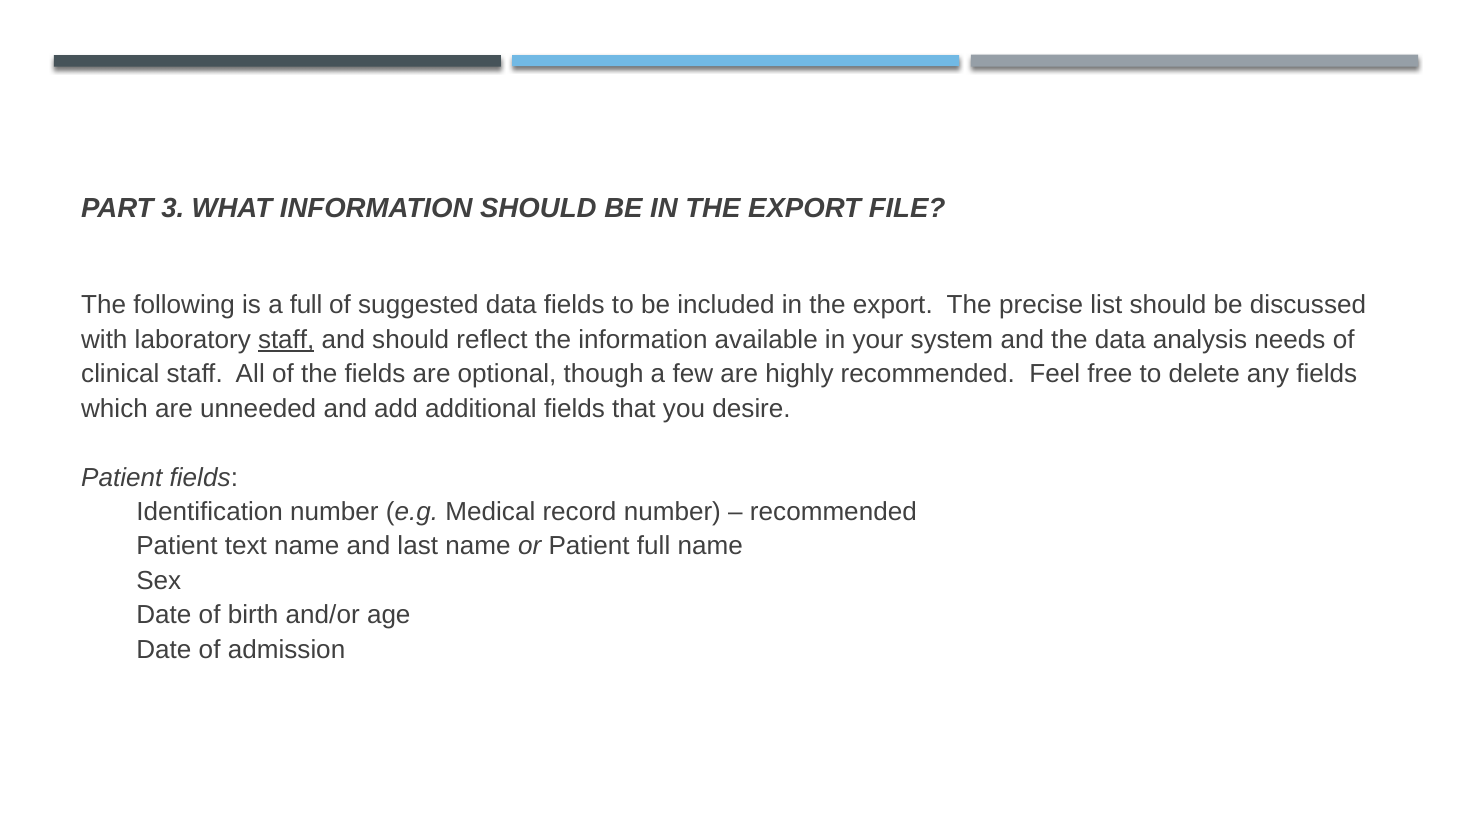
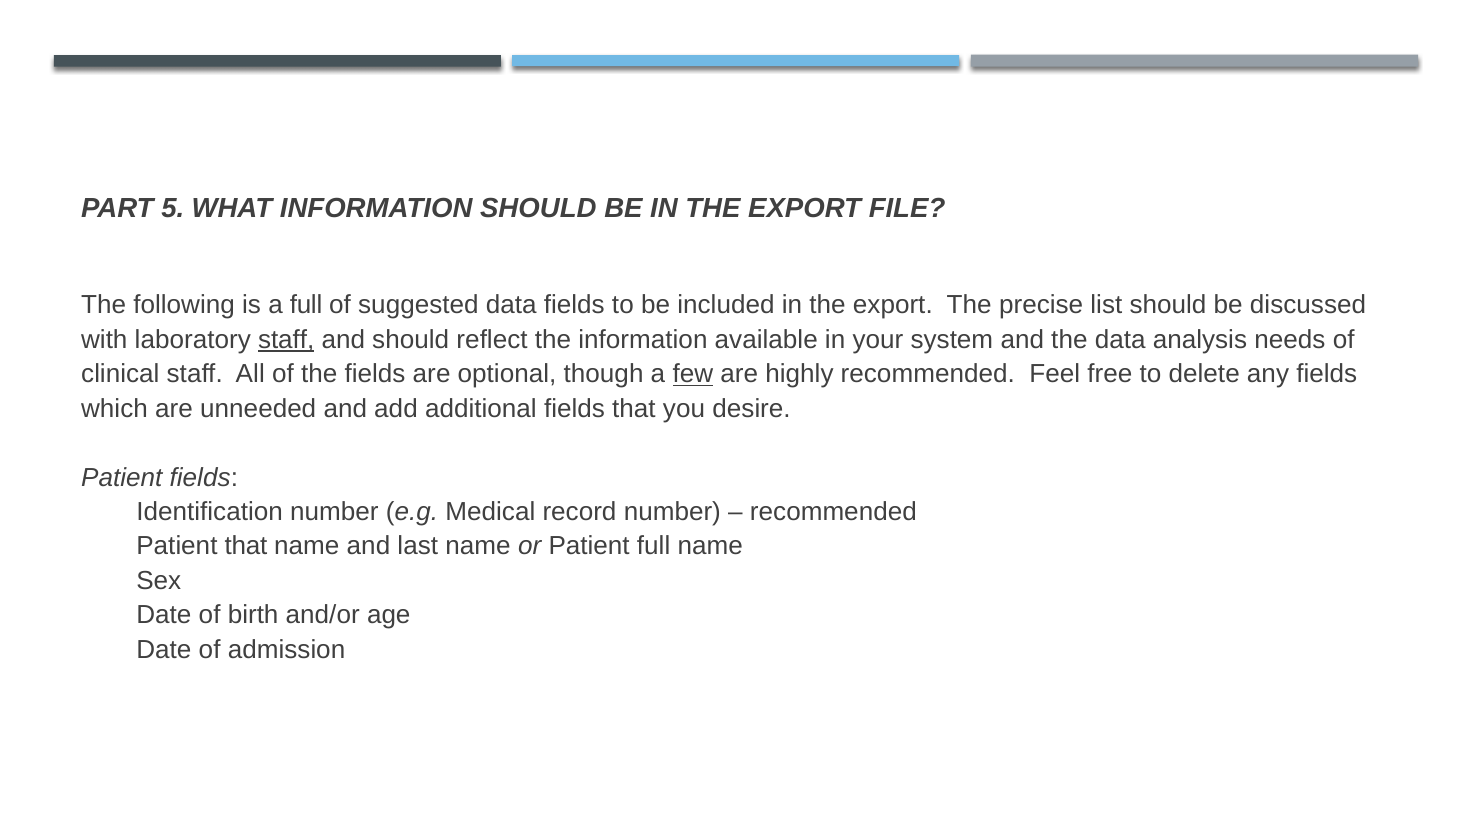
3: 3 -> 5 (173, 208)
few underline: none -> present (693, 374)
Patient text: text -> that (246, 546)
